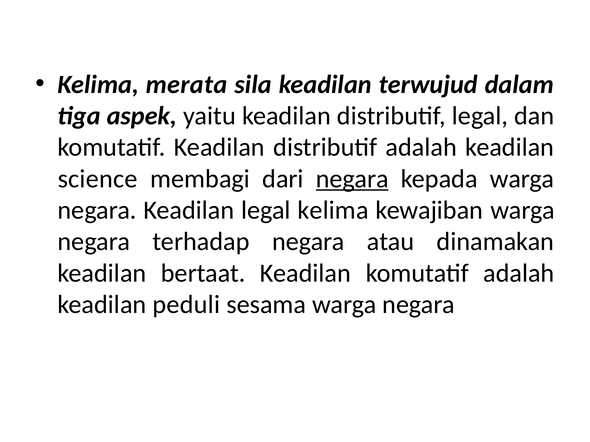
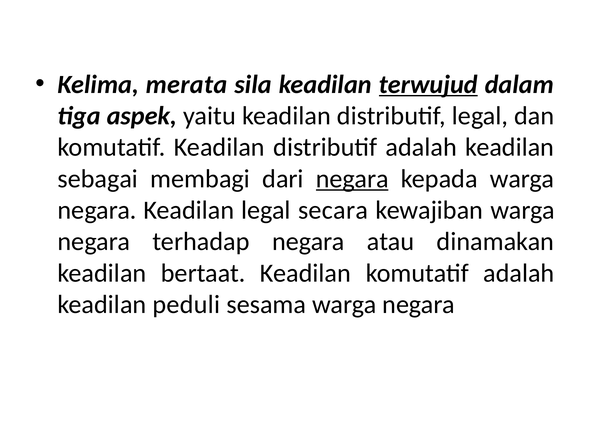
terwujud underline: none -> present (428, 84)
science: science -> sebagai (98, 179)
legal kelima: kelima -> secara (333, 210)
